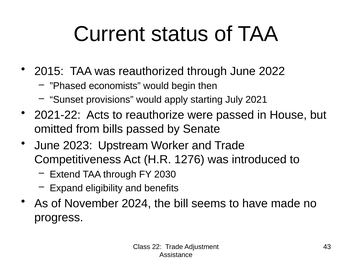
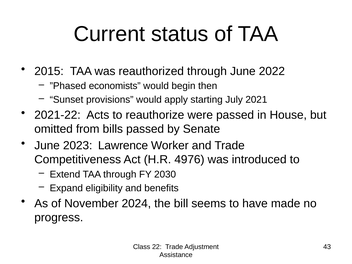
Upstream: Upstream -> Lawrence (123, 146)
1276: 1276 -> 4976 (189, 160)
